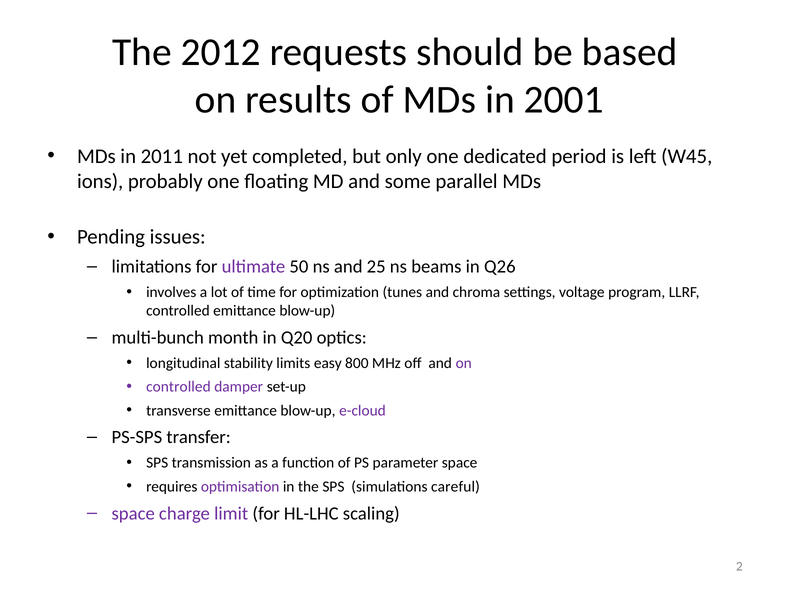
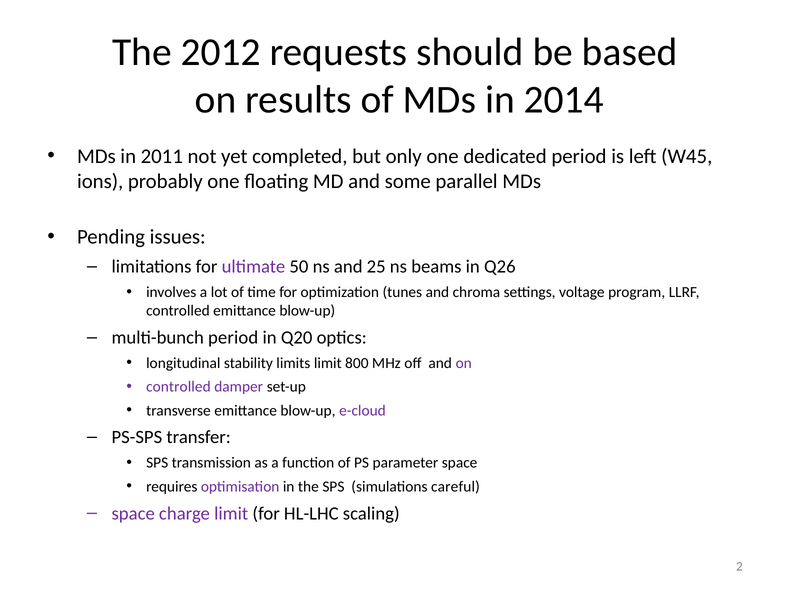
2001: 2001 -> 2014 (564, 100)
multi-bunch month: month -> period (233, 337)
limits easy: easy -> limit (328, 363)
